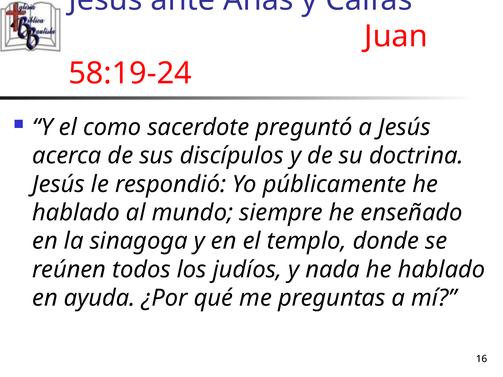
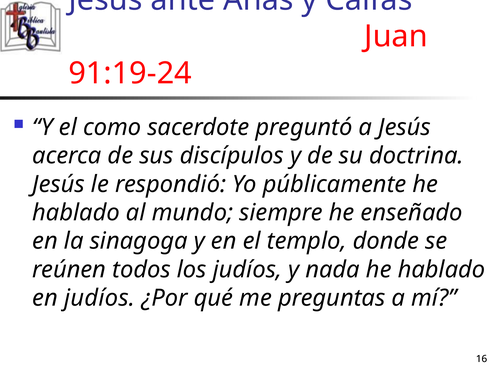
58:19-24: 58:19-24 -> 91:19-24 (130, 73)
en ayuda: ayuda -> judíos (99, 298)
